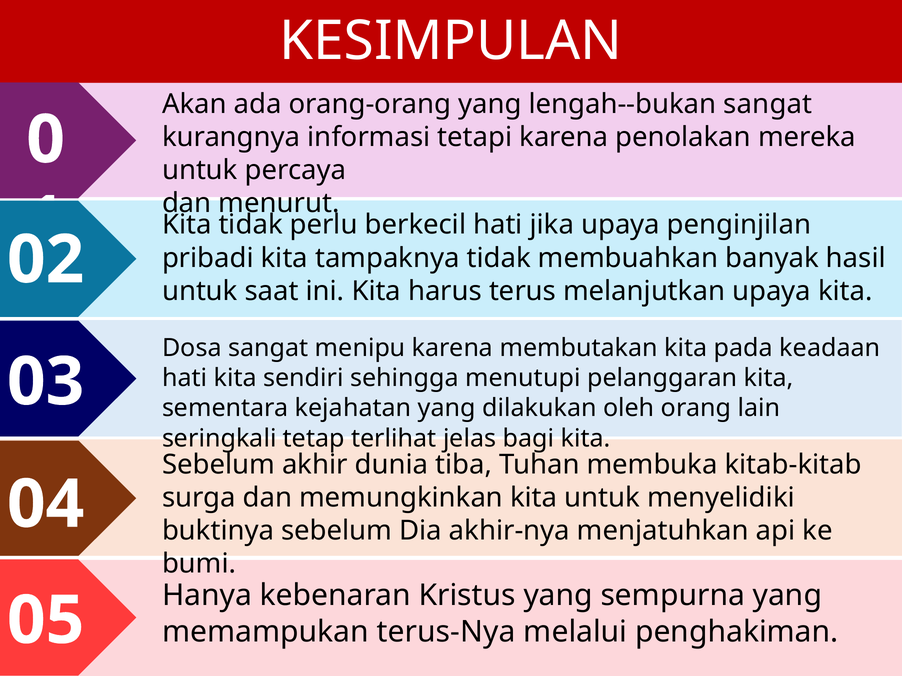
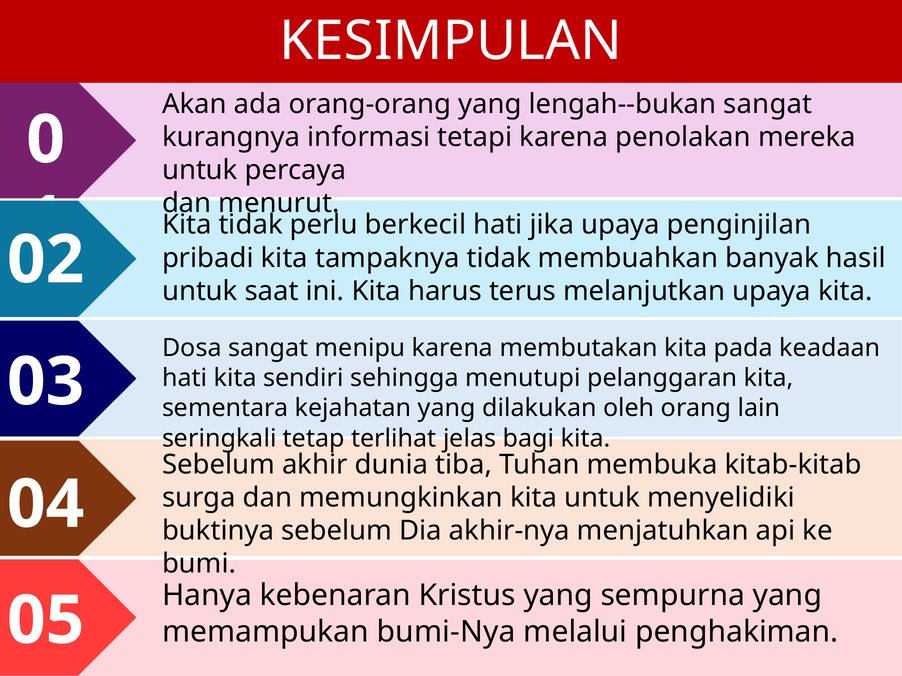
terus-Nya: terus-Nya -> bumi-Nya (446, 632)
